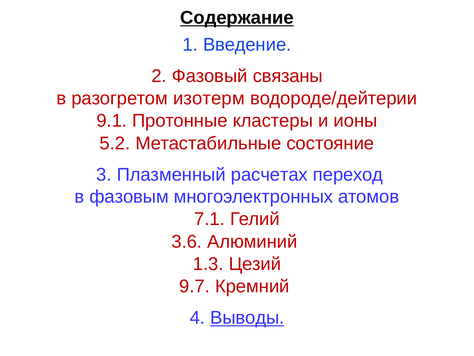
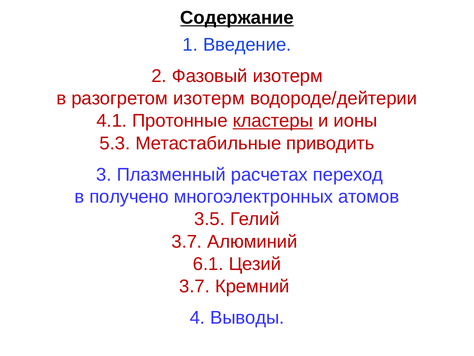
Фазовый связаны: связаны -> изотерм (288, 76)
9.1: 9.1 -> 4.1 (112, 121)
кластеры underline: none -> present (273, 121)
5.2: 5.2 -> 5.3 (115, 143)
состояние: состояние -> приводить (330, 143)
фазовым: фазовым -> получено (129, 197)
7.1: 7.1 -> 3.5 (210, 219)
3.6: 3.6 -> 3.7 (187, 241)
1.3: 1.3 -> 6.1 (208, 264)
9.7: 9.7 -> 3.7 (195, 286)
Выводы underline: present -> none (247, 317)
